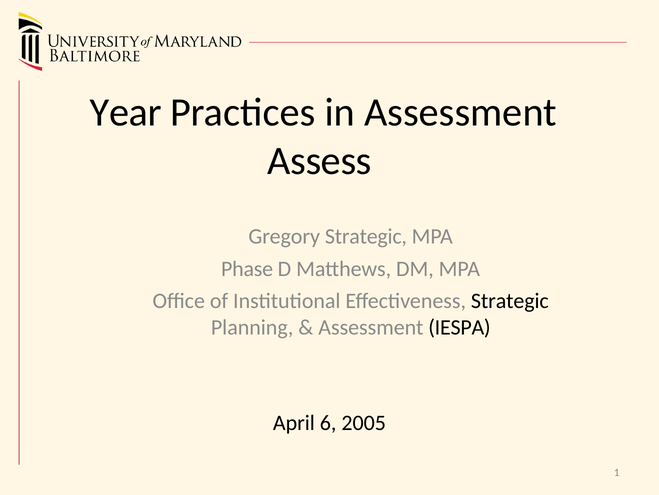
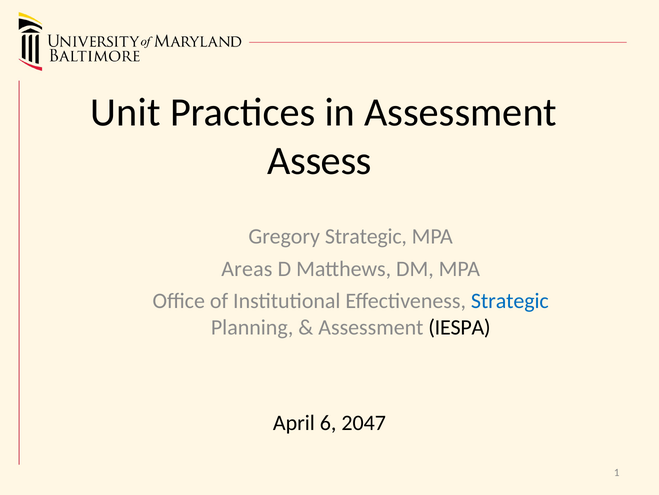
Year: Year -> Unit (125, 112)
Phase: Phase -> Areas (247, 269)
Strategic colour: black -> blue (510, 301)
2005: 2005 -> 2047 (364, 422)
